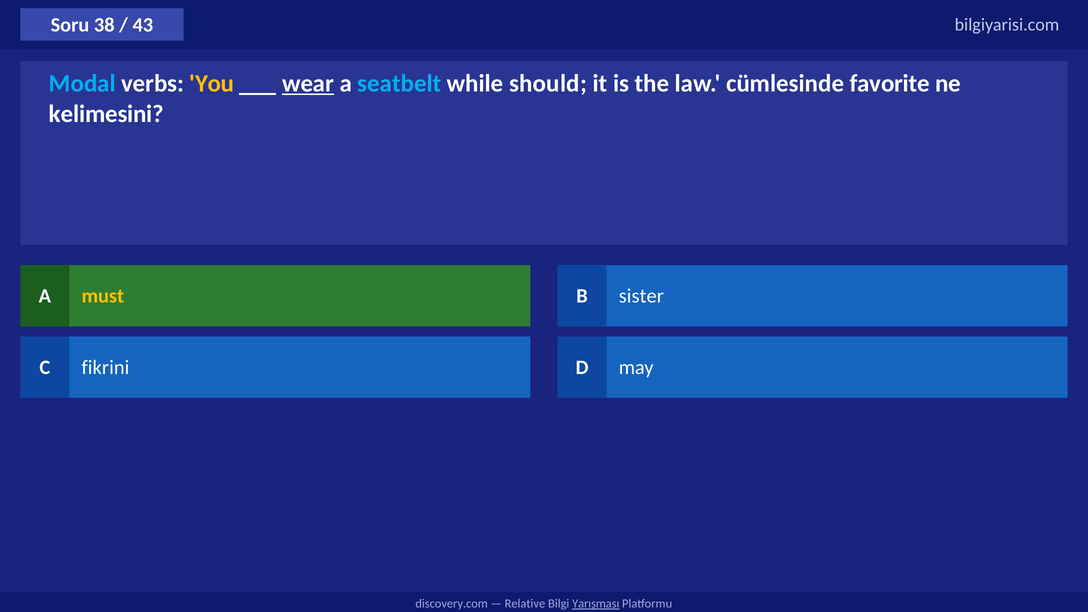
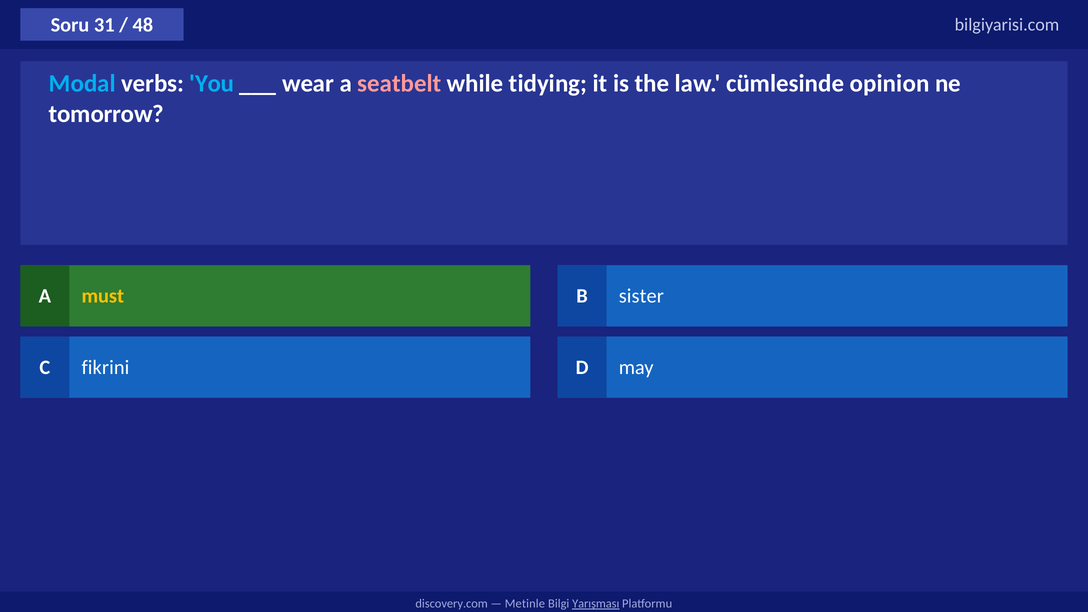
38: 38 -> 31 (104, 25)
43: 43 -> 48 (143, 25)
You colour: yellow -> light blue (212, 84)
wear underline: present -> none (308, 84)
seatbelt colour: light blue -> pink (399, 84)
should: should -> tidying (548, 84)
favorite: favorite -> opinion (890, 84)
kelimesini: kelimesini -> tomorrow (106, 114)
Relative: Relative -> Metinle (525, 604)
